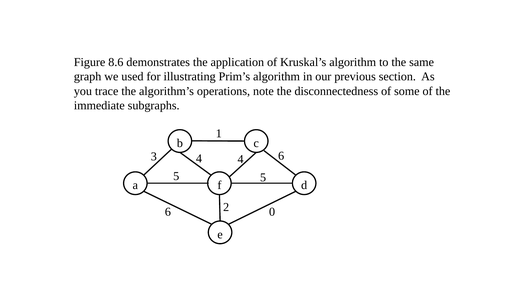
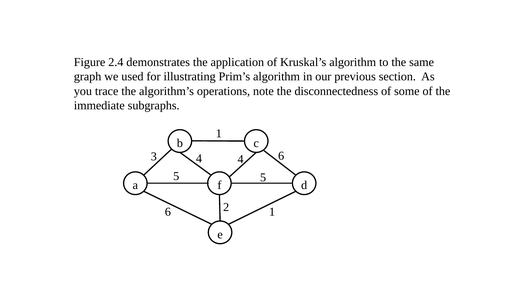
8.6: 8.6 -> 2.4 (116, 62)
6 0: 0 -> 1 (272, 212)
